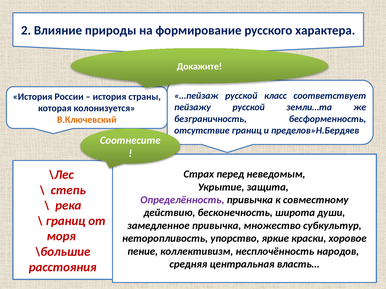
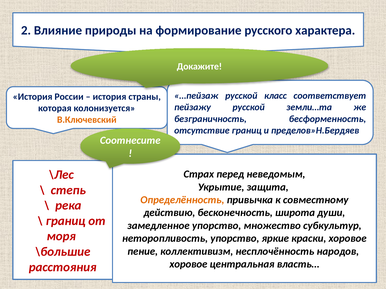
Определённость colour: purple -> orange (182, 200)
замедленное привычка: привычка -> упорство (217, 226)
средняя: средняя -> хоровое (188, 265)
